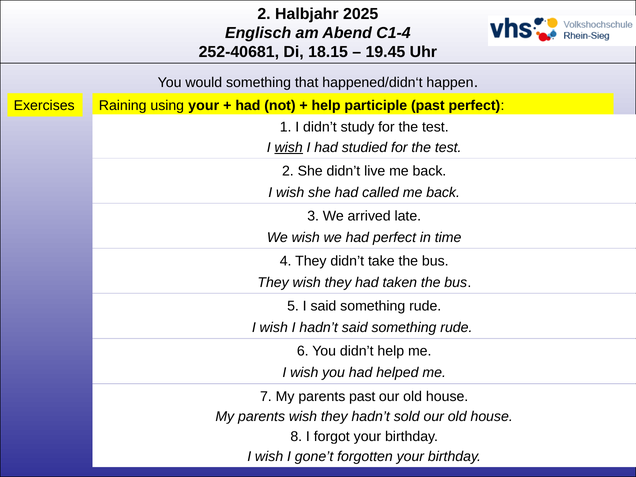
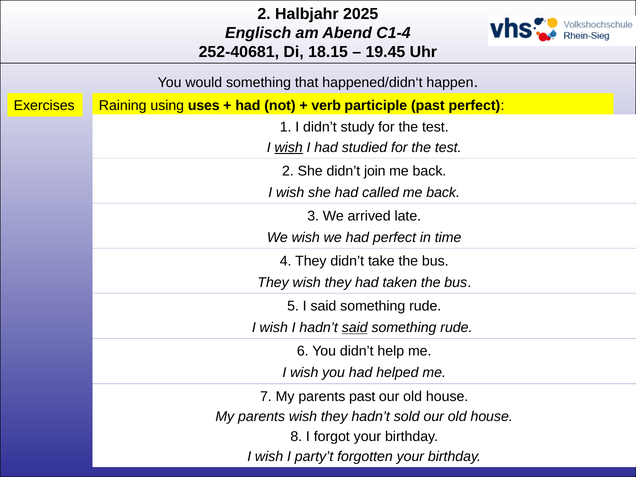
using your: your -> uses (204, 106)
help: help -> verb (326, 106)
live: live -> join (375, 171)
said underline: none -> present (355, 328)
gone’t: gone’t -> party’t (314, 456)
